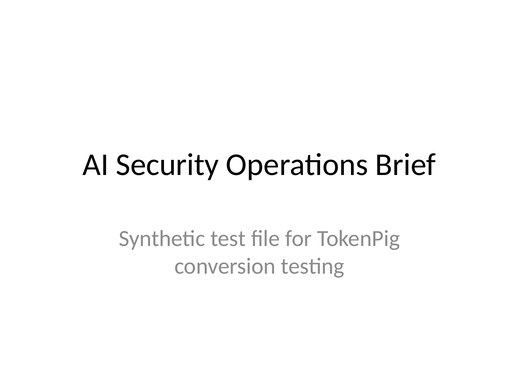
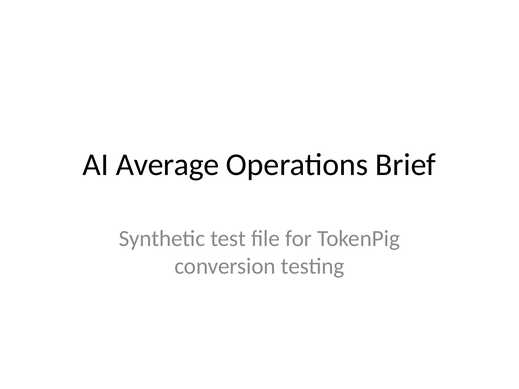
Security: Security -> Average (168, 165)
